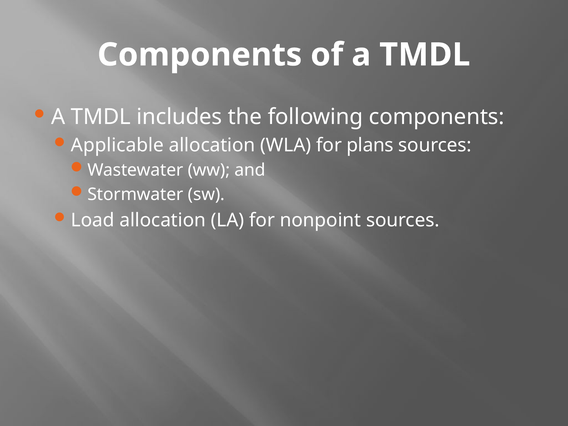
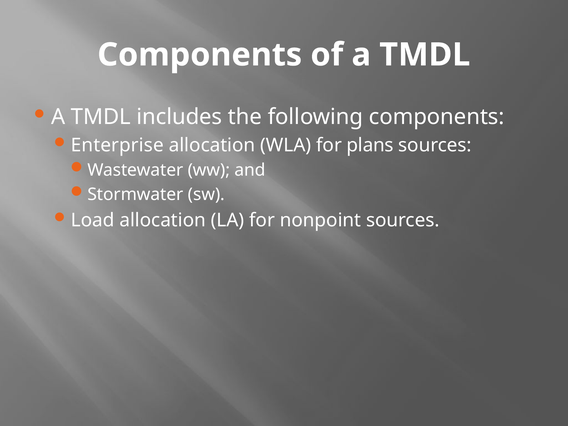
Applicable: Applicable -> Enterprise (117, 145)
